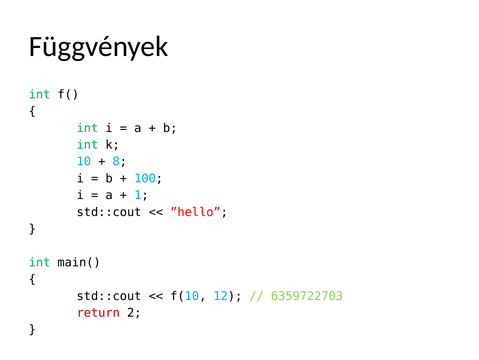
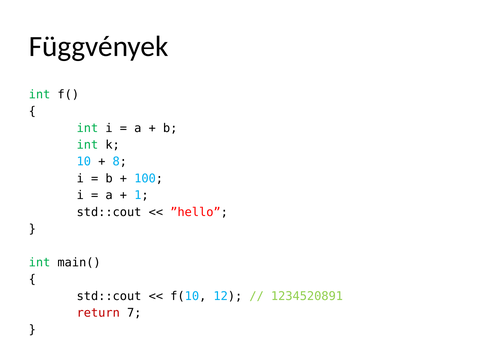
6359722703: 6359722703 -> 1234520891 (307, 295)
2: 2 -> 7 (134, 312)
